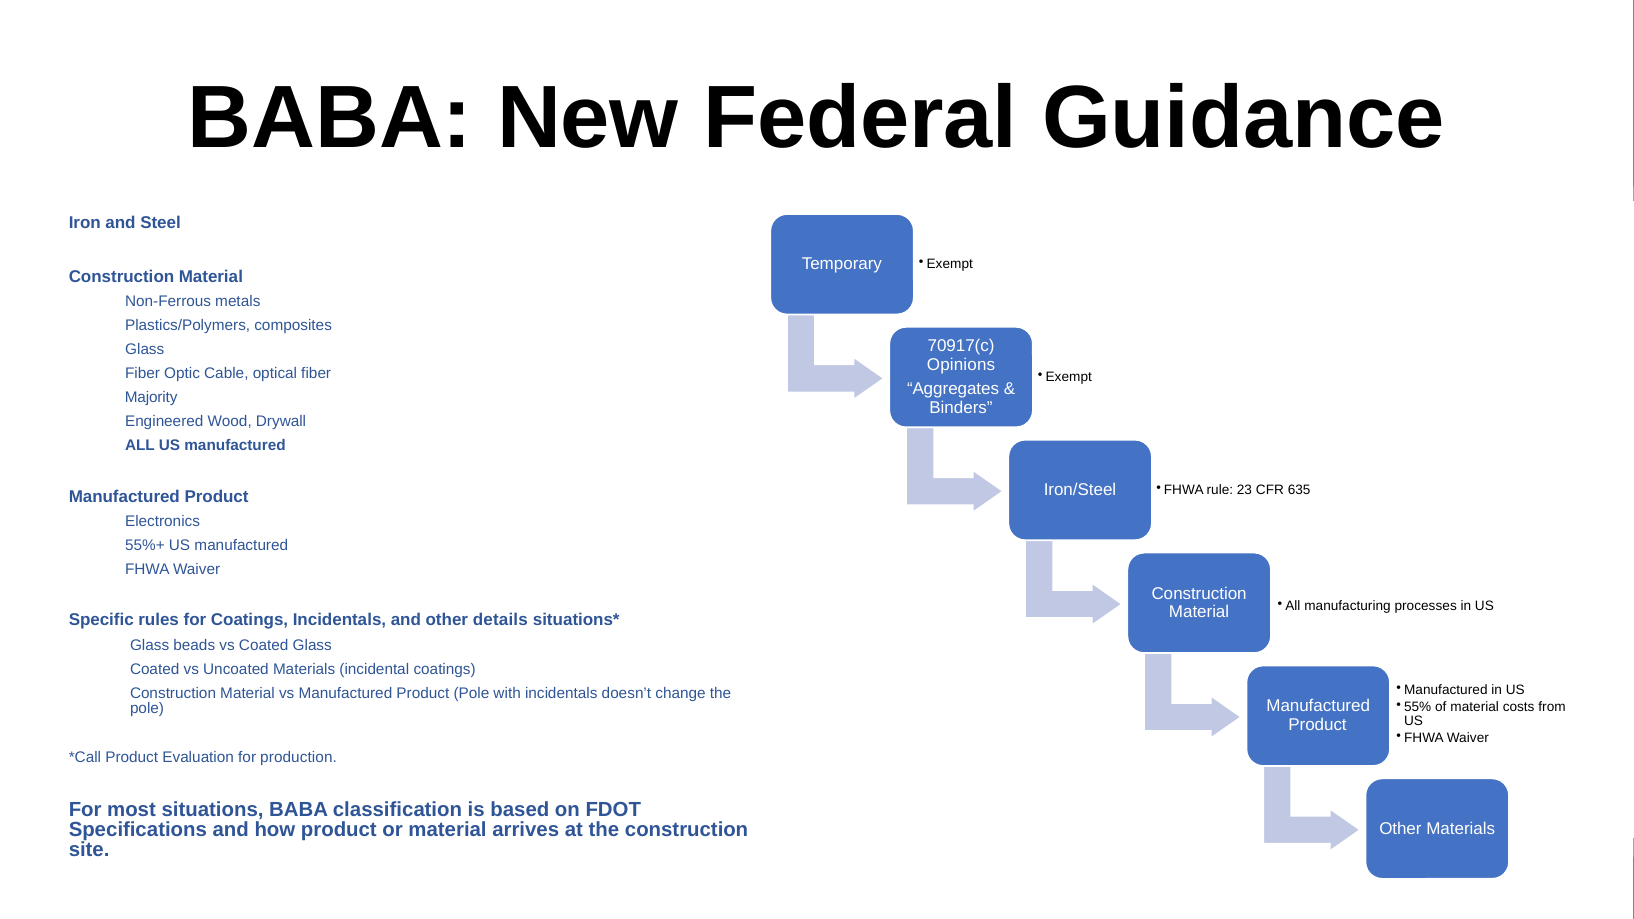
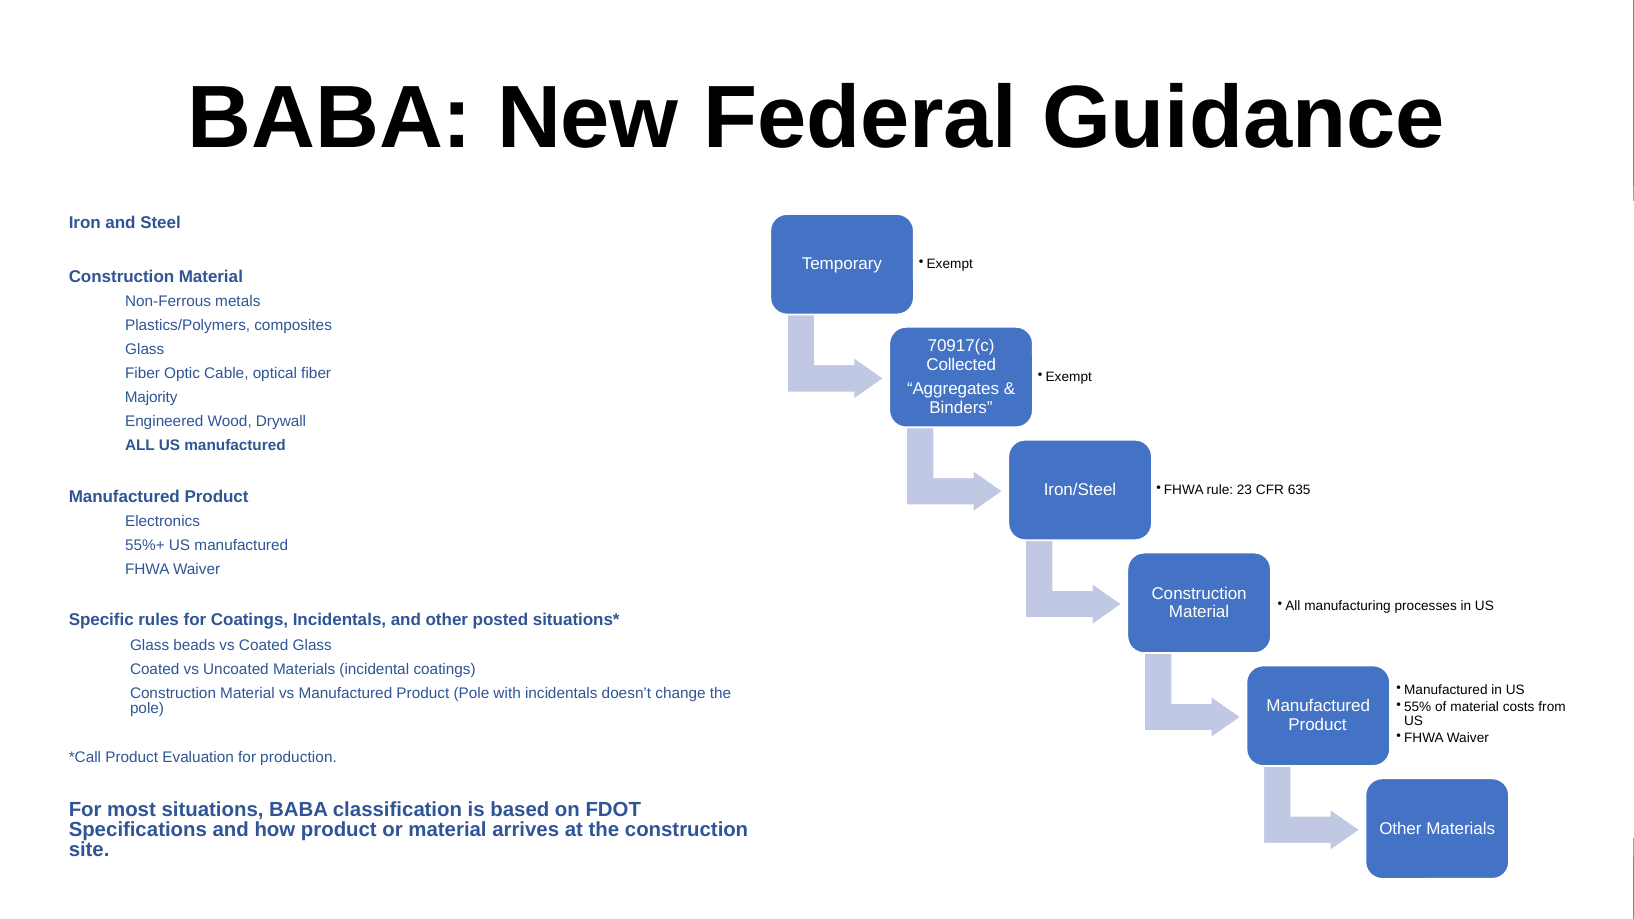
Opinions: Opinions -> Collected (961, 365)
details: details -> posted (500, 620)
